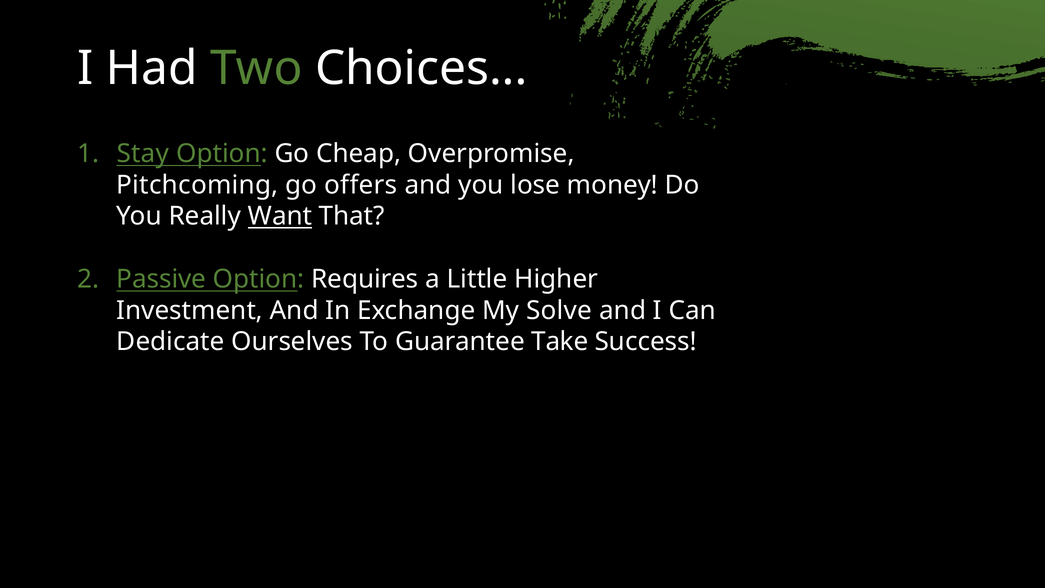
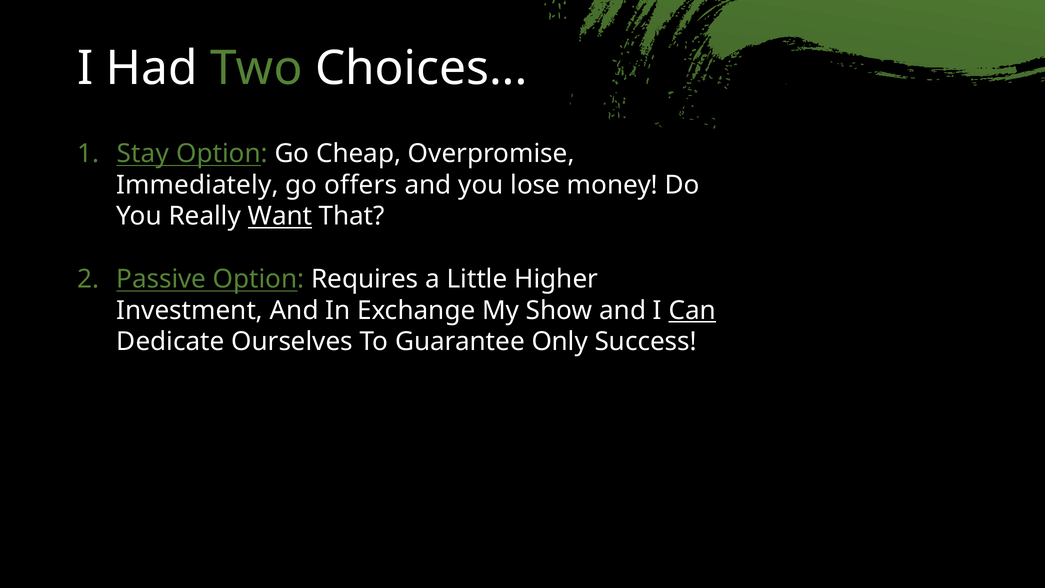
Pitchcoming: Pitchcoming -> Immediately (197, 185)
Solve: Solve -> Show (559, 310)
Can underline: none -> present (692, 310)
Take: Take -> Only (560, 342)
